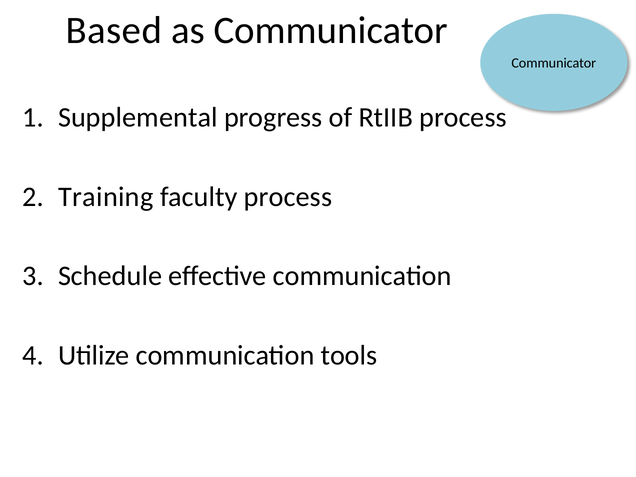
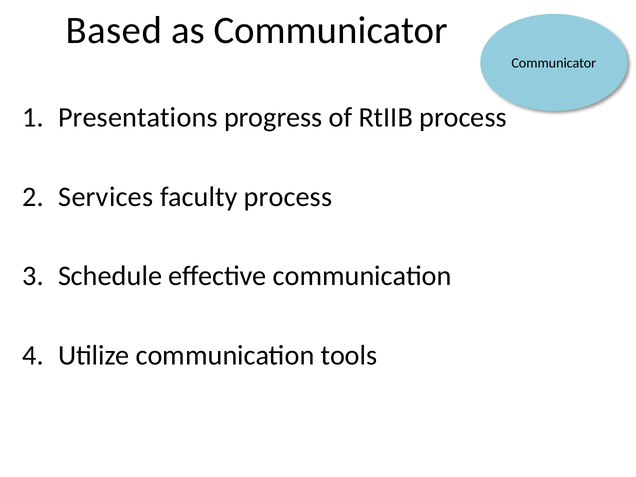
Supplemental: Supplemental -> Presentations (138, 118)
Training: Training -> Services (106, 197)
